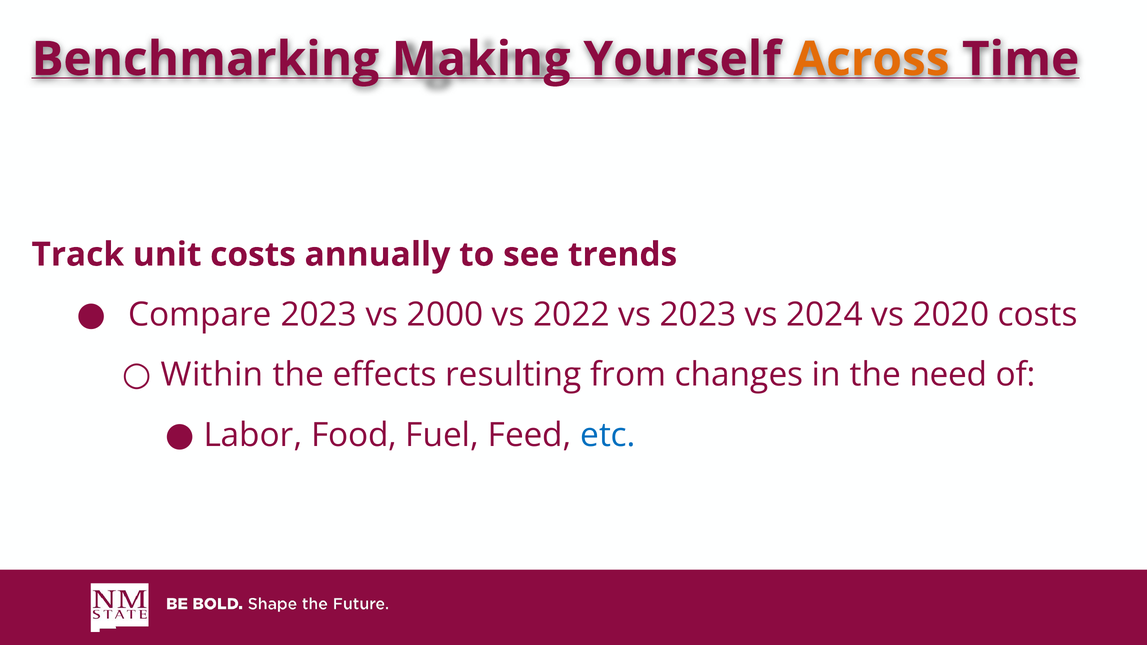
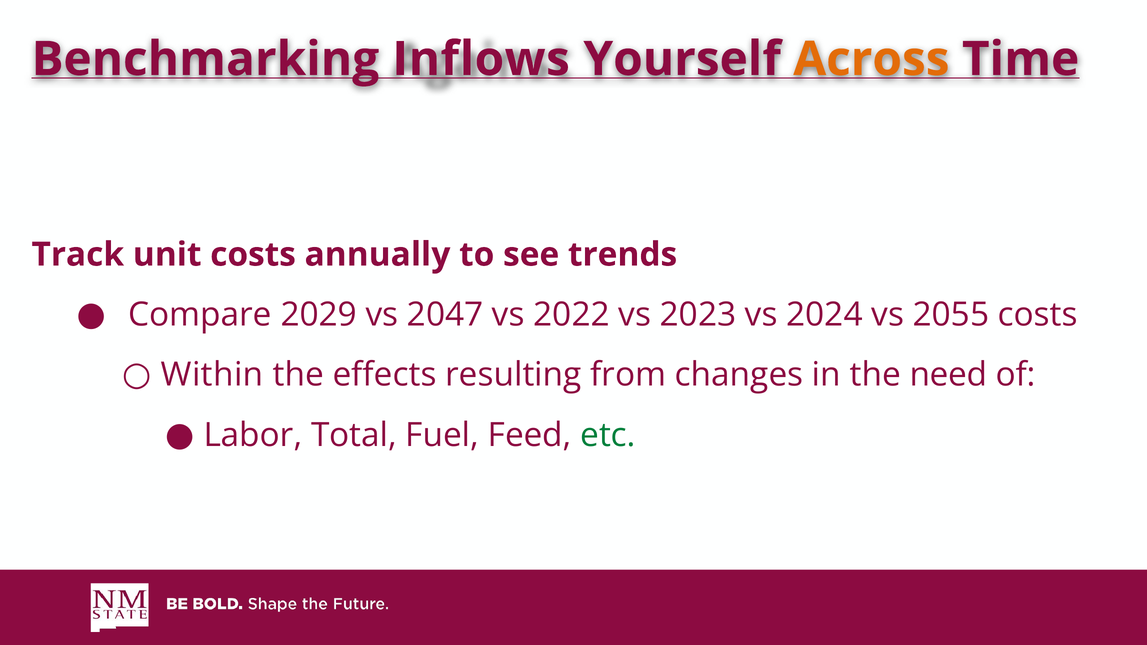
Making: Making -> Inflows (481, 59)
Compare 2023: 2023 -> 2029 (319, 315)
2000: 2000 -> 2047 (445, 315)
2020: 2020 -> 2055 (951, 315)
Food: Food -> Total (354, 435)
etc colour: blue -> green (608, 435)
